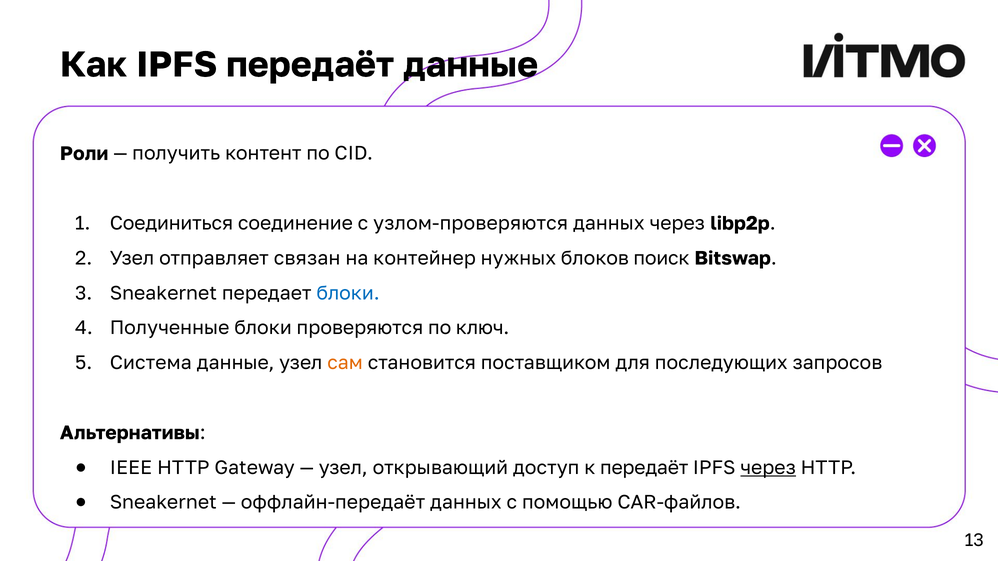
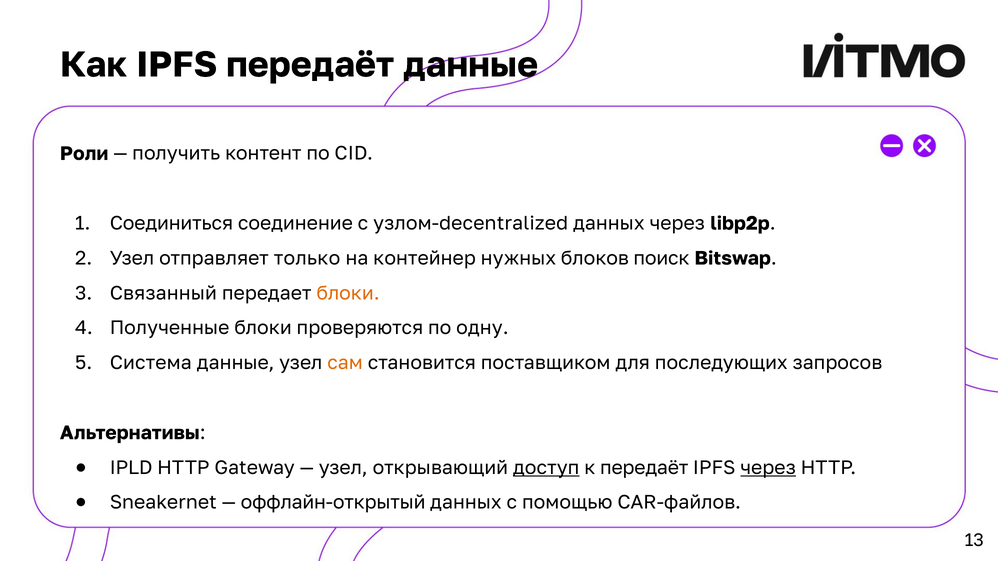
узлом-проверяются: узлом-проверяются -> узлом-decentralized (471, 223)
связан: связан -> только (307, 258)
Sneakernet: Sneakernet -> Связанный (163, 293)
блоки colour: blue -> orange (348, 293)
ключ: ключ -> одну (482, 328)
IEEE: IEEE -> IPLD (131, 468)
доступ underline: none -> present (546, 468)
оффлайн-передаёт: оффлайн-передаёт -> оффлайн-открытый (333, 503)
